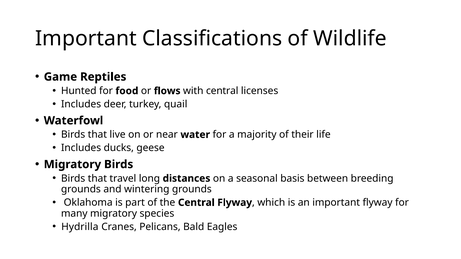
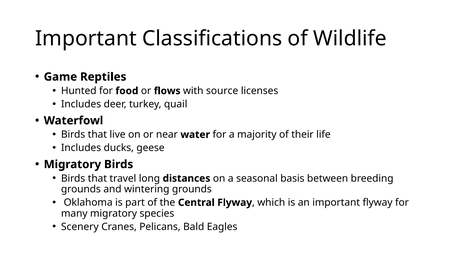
with central: central -> source (222, 91)
Hydrilla: Hydrilla -> Scenery (80, 227)
